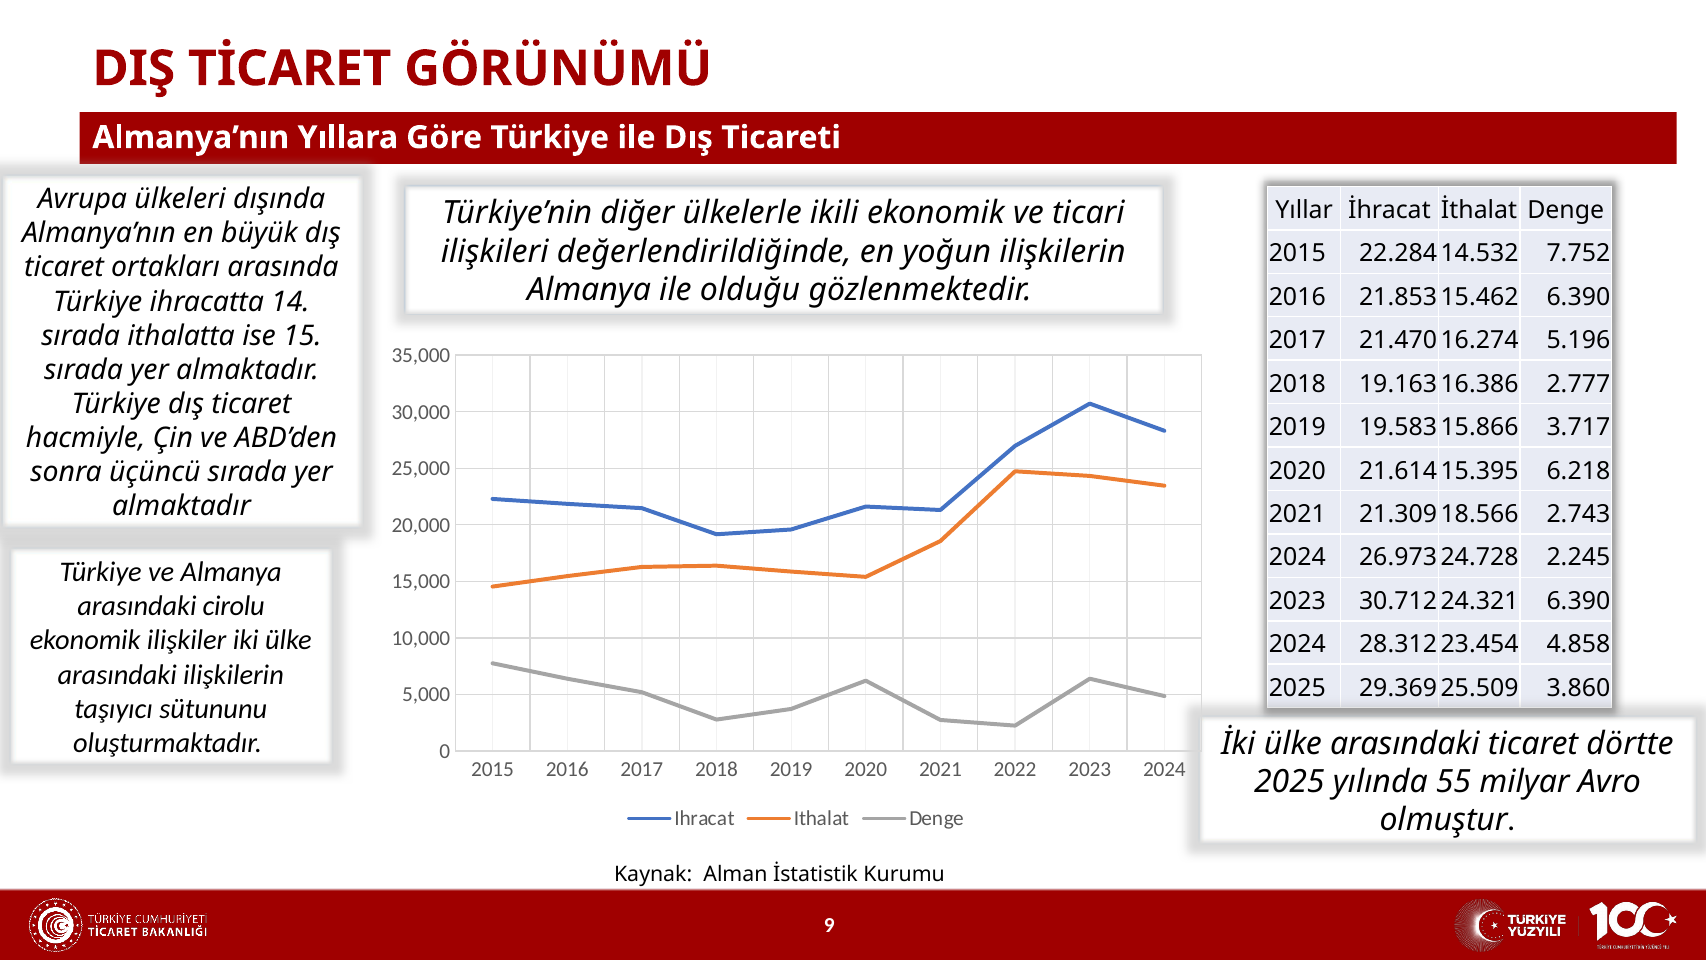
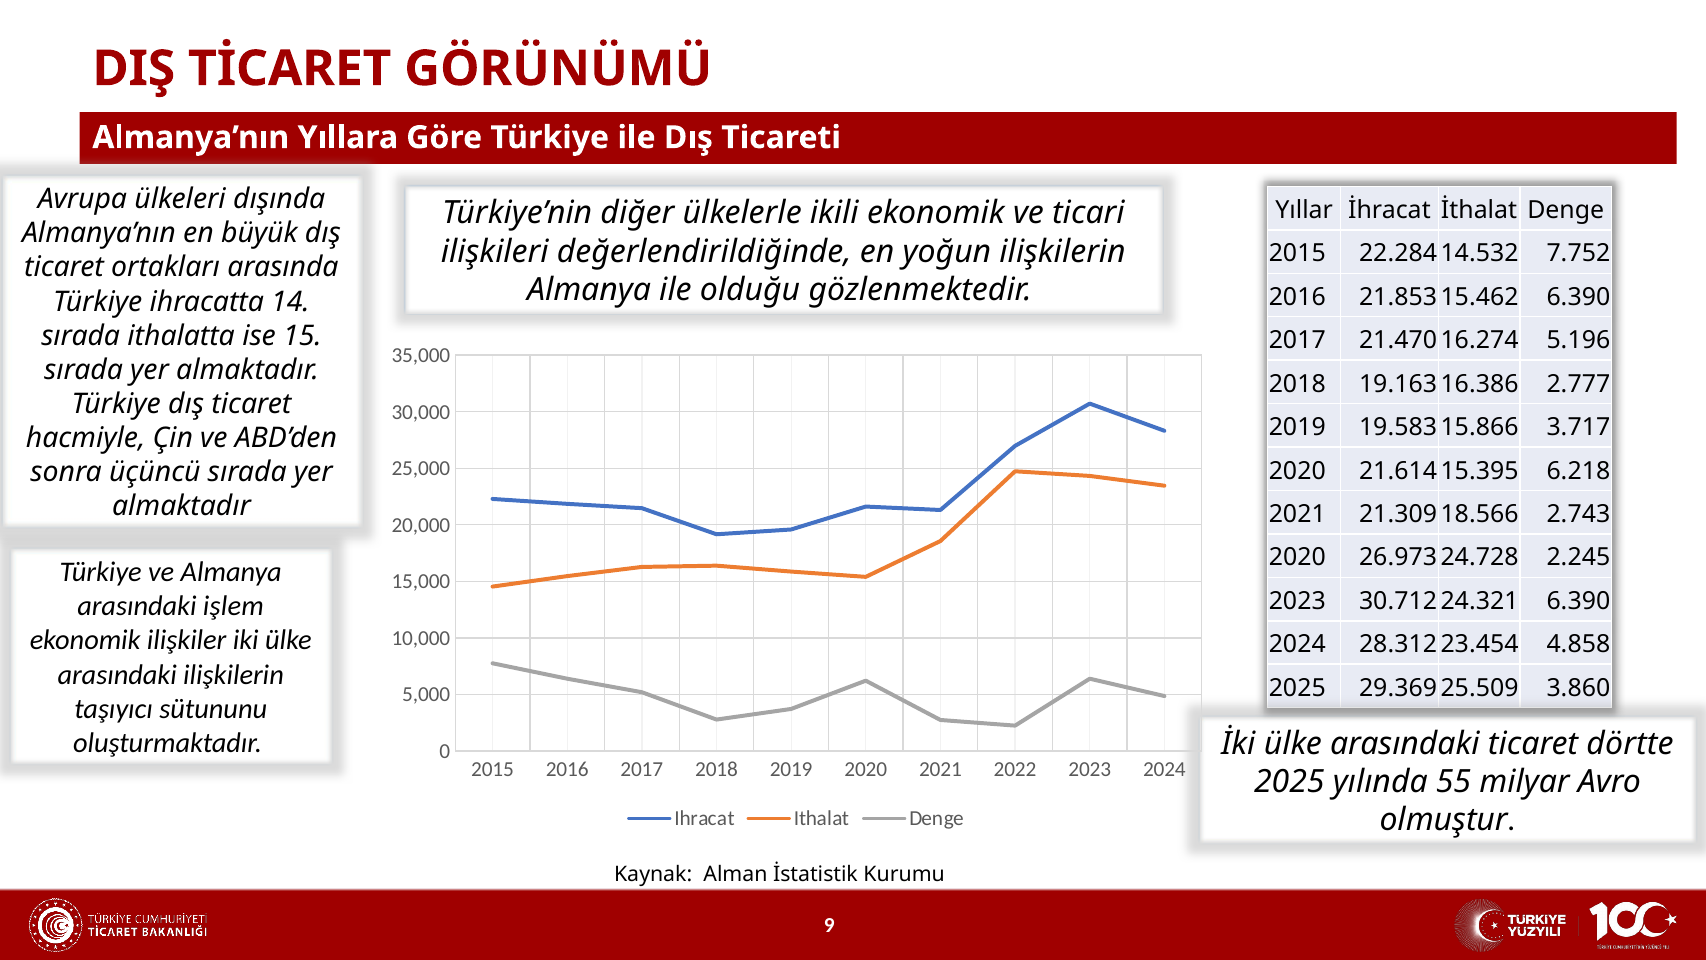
2024: 2024 -> 2020 (1297, 558)
cirolu: cirolu -> işlem (233, 606)
